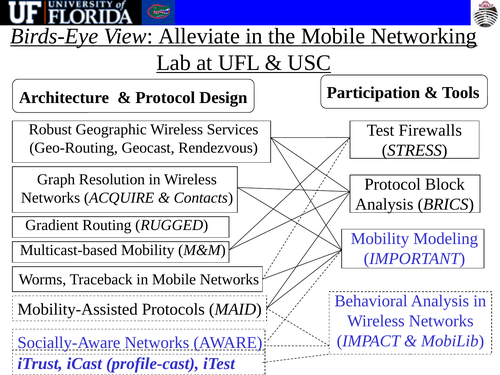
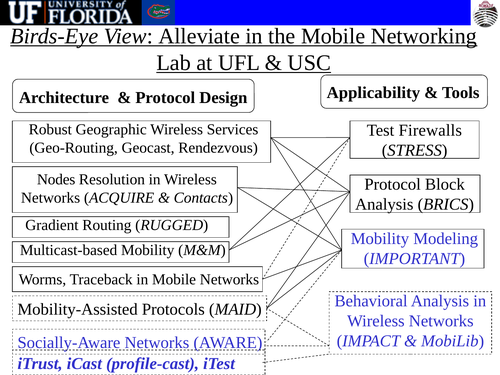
Participation: Participation -> Applicability (373, 93)
Graph: Graph -> Nodes (56, 179)
